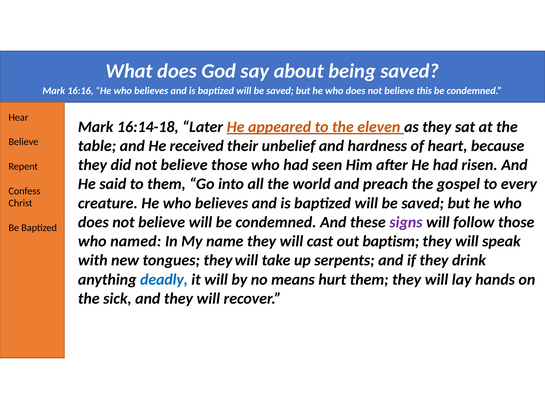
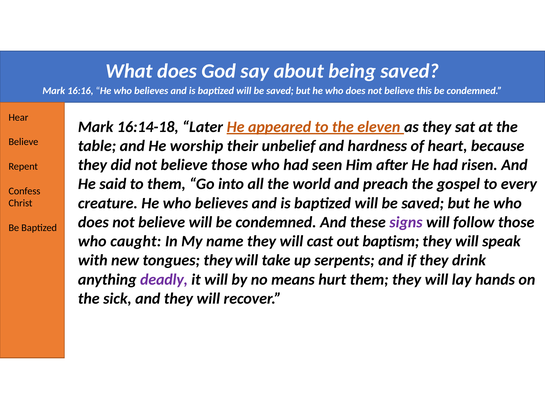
received: received -> worship (197, 146)
named: named -> caught (136, 241)
deadly colour: blue -> purple (164, 279)
